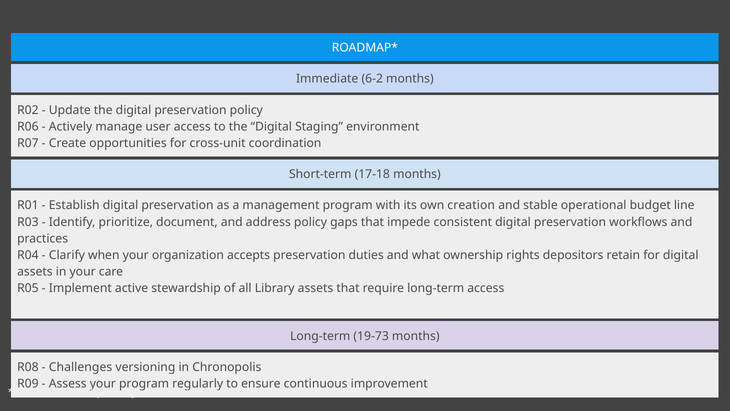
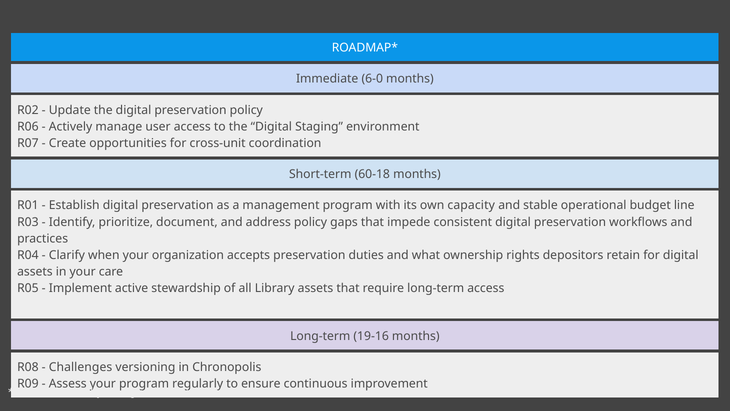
6-2: 6-2 -> 6-0 (372, 79)
17-18: 17-18 -> 60-18 (372, 174)
creation: creation -> capacity (471, 205)
19-73: 19-73 -> 19-16 (371, 336)
